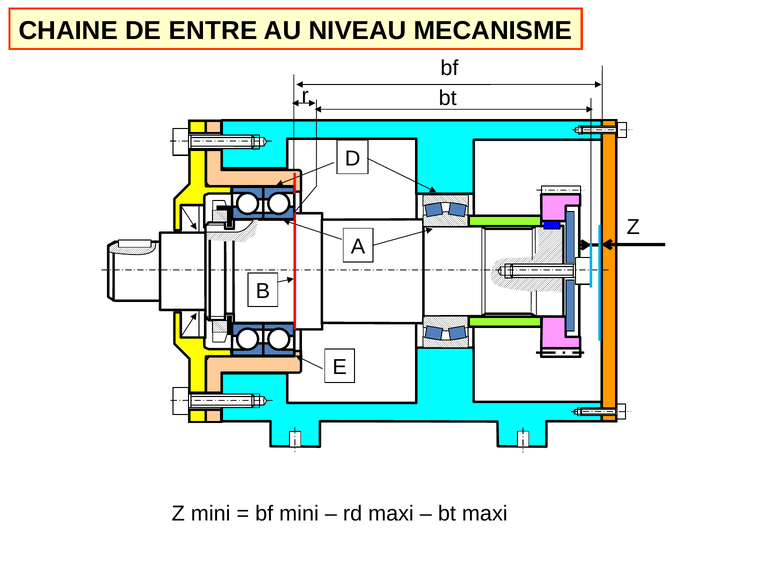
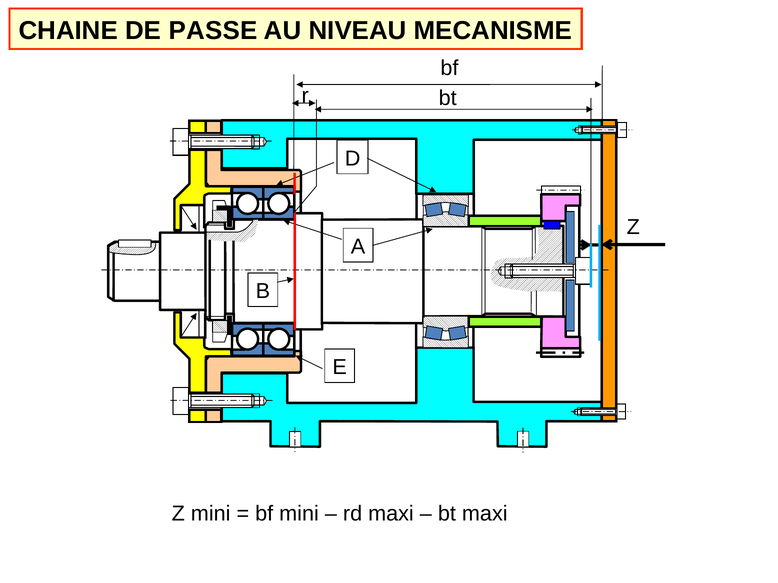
ENTRE: ENTRE -> PASSE (213, 31)
